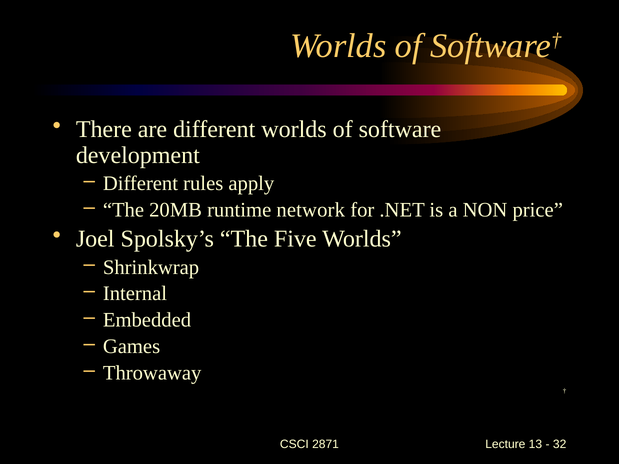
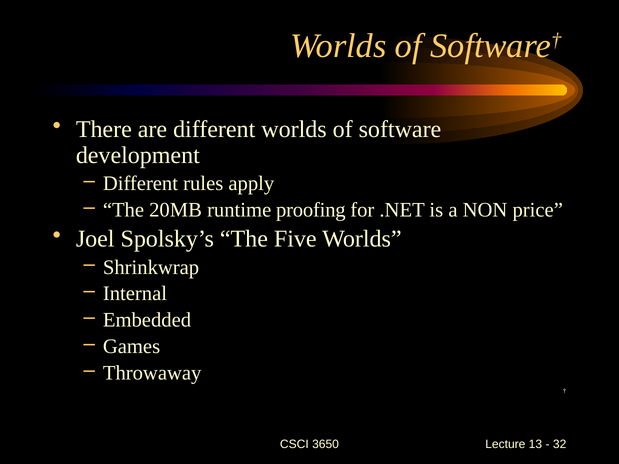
network: network -> proofing (311, 210)
2871: 2871 -> 3650 (326, 444)
